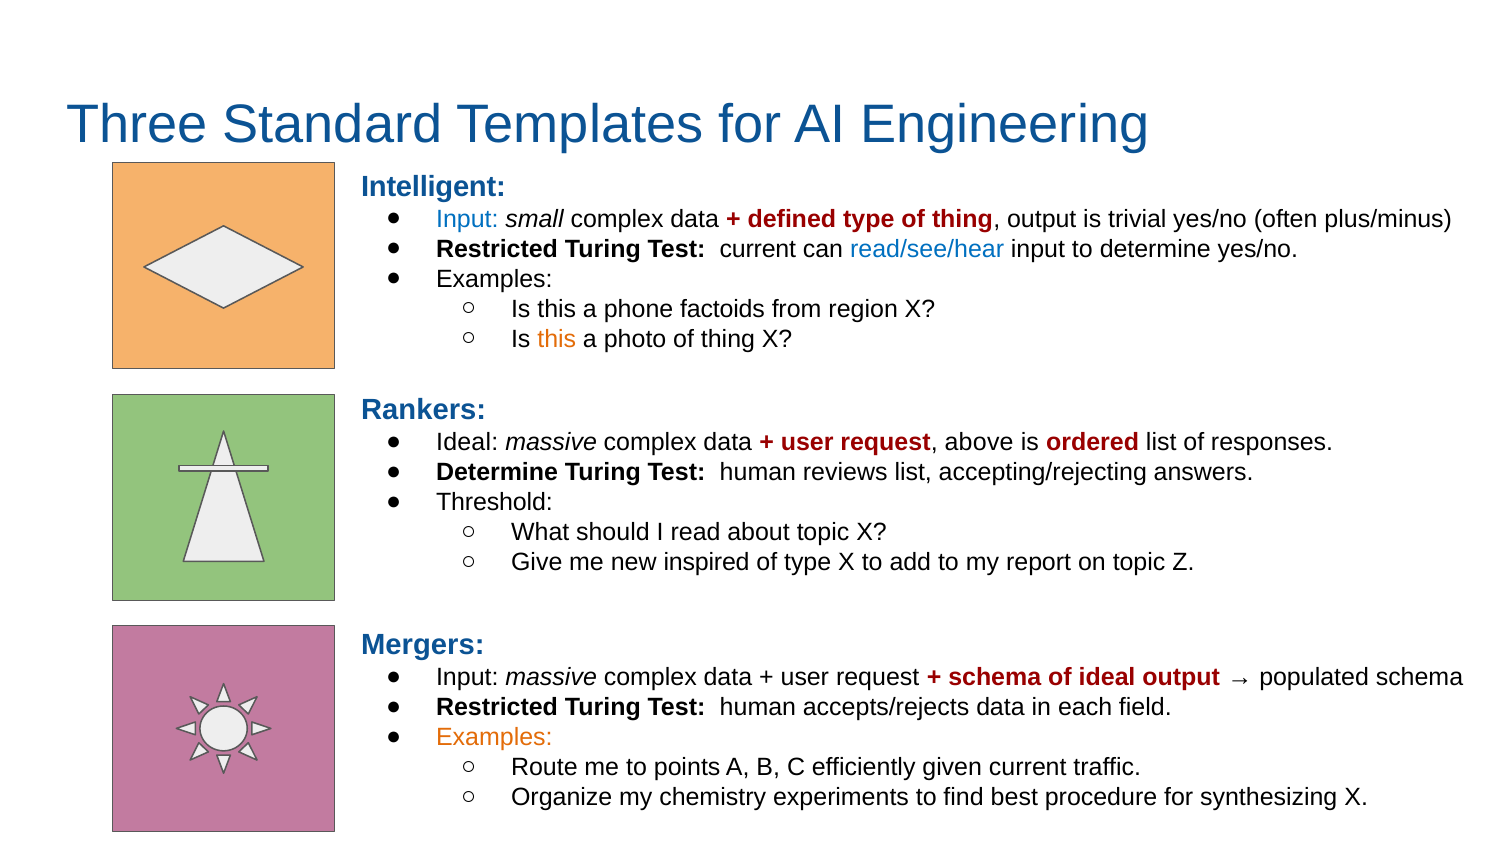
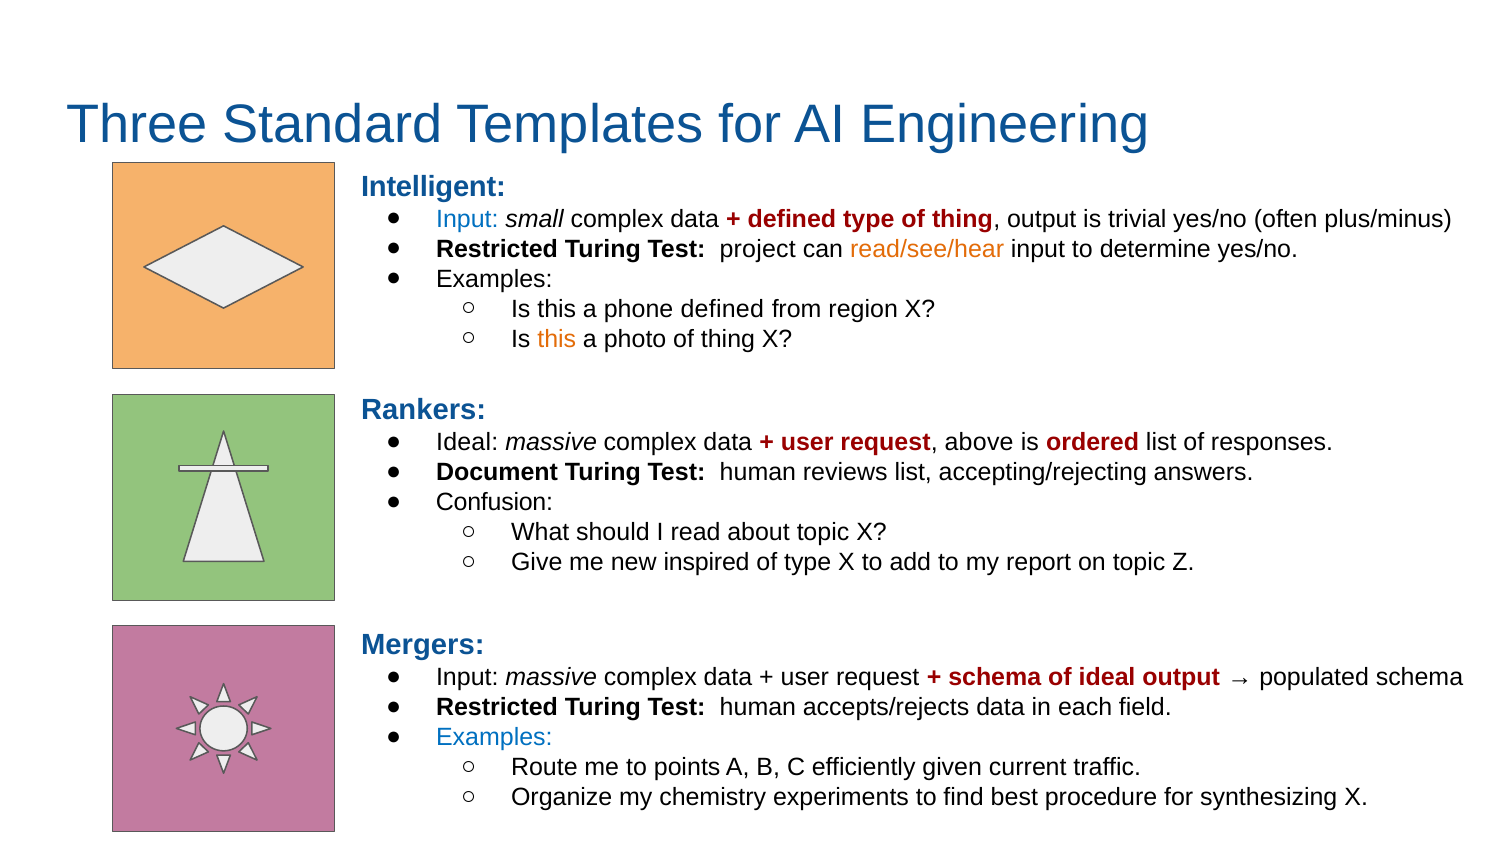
Test current: current -> project (758, 249)
read/see/hear colour: blue -> orange (927, 249)
phone factoids: factoids -> defined (722, 309)
Determine: Determine -> Document (497, 472)
Threshold: Threshold -> Confusion (494, 502)
Examples colour: orange -> blue (494, 737)
